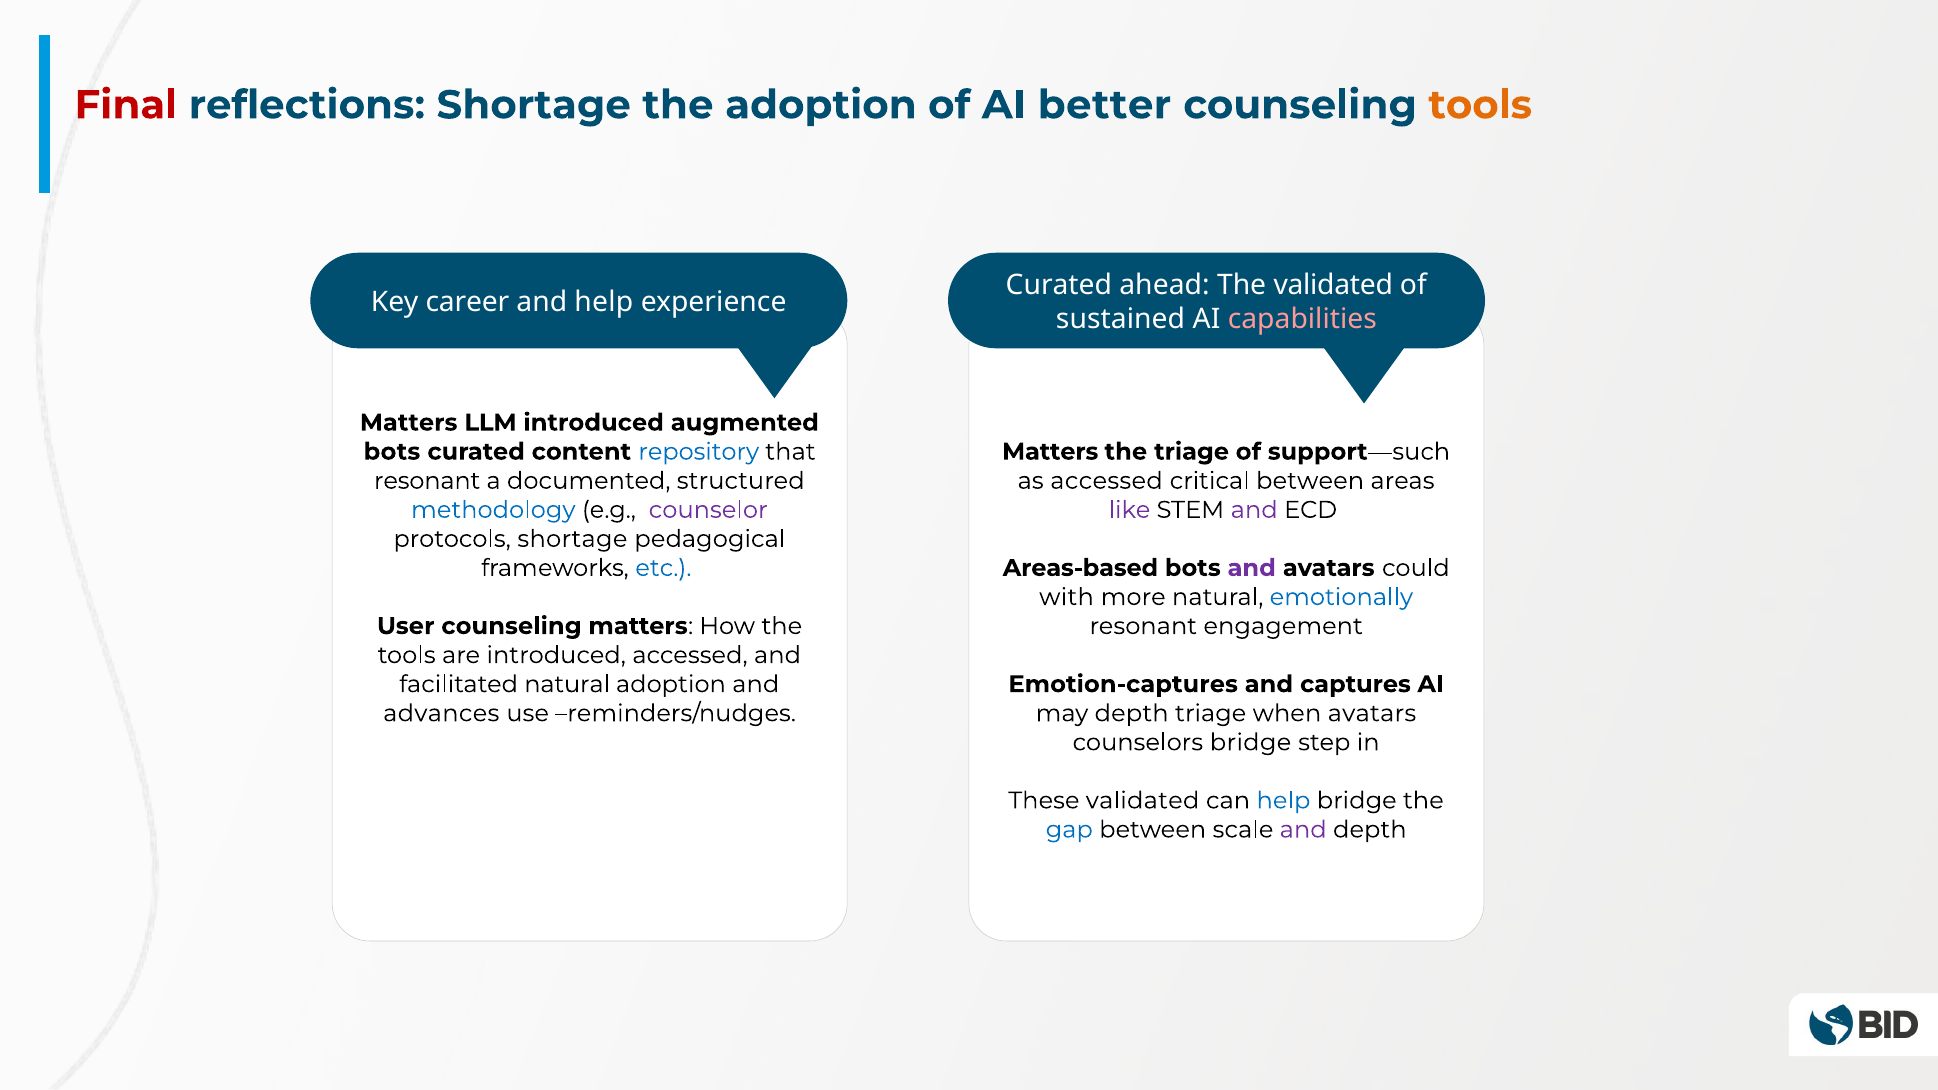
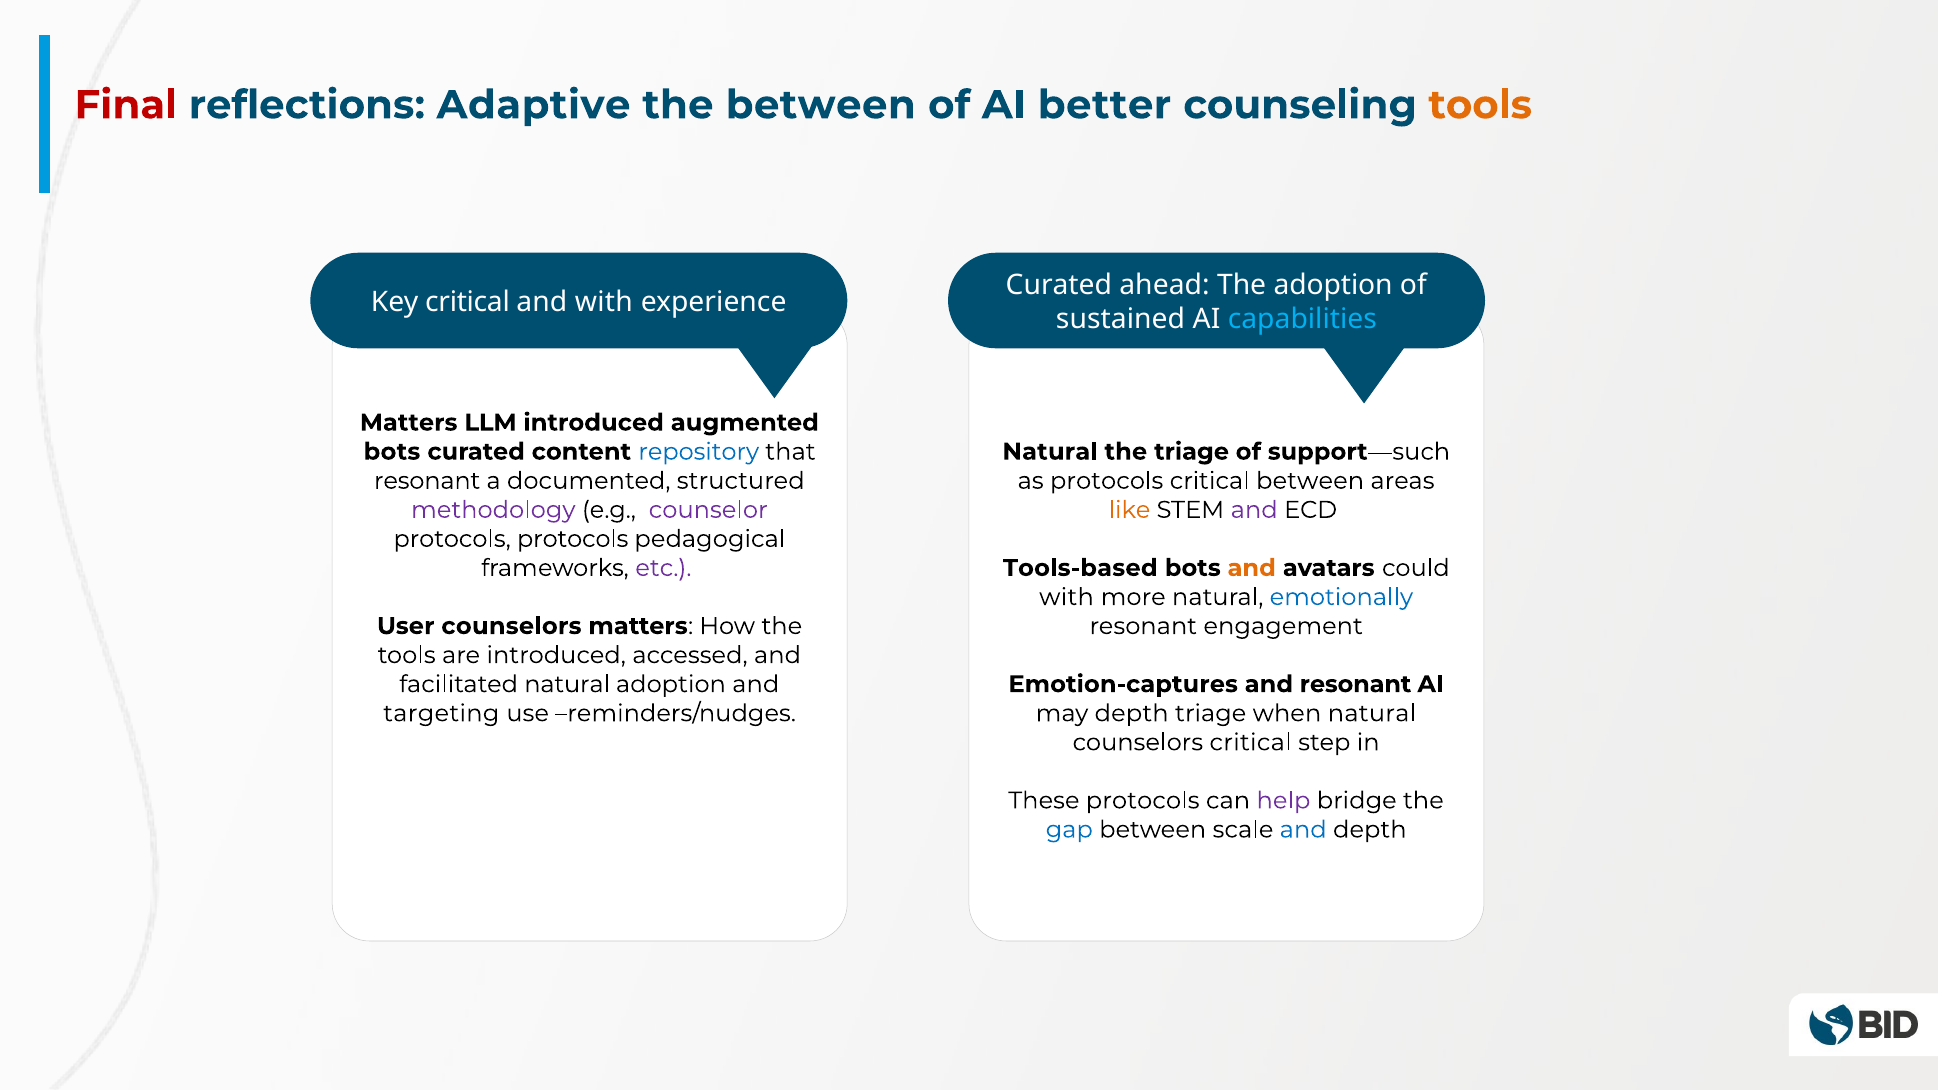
reflections Shortage: Shortage -> Adaptive (534, 105)
the adoption: adoption -> between (821, 105)
The validated: validated -> adoption (1333, 285)
Key career: career -> critical (467, 302)
and help: help -> with (604, 302)
capabilities colour: pink -> light blue (1302, 319)
Matters: Matters -> Natural (1050, 452)
as accessed: accessed -> protocols (1107, 481)
methodology colour: blue -> purple (493, 510)
like colour: purple -> orange (1130, 510)
protocols shortage: shortage -> protocols (573, 539)
etc colour: blue -> purple (663, 568)
Areas-based: Areas-based -> Tools-based (1080, 568)
and colour: purple -> orange (1252, 568)
User counseling: counseling -> counselors (511, 626)
and captures: captures -> resonant (1355, 684)
advances: advances -> targeting (441, 713)
when avatars: avatars -> natural (1372, 713)
counselors bridge: bridge -> critical (1251, 742)
These validated: validated -> protocols (1143, 801)
help colour: blue -> purple (1283, 801)
and colour: purple -> blue (1303, 830)
